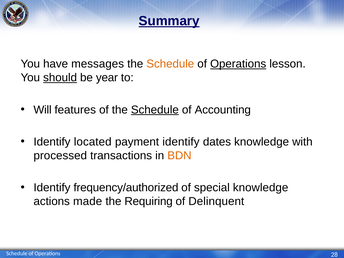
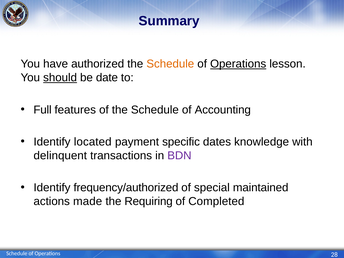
Summary underline: present -> none (169, 21)
messages: messages -> authorized (98, 64)
year: year -> date (107, 78)
Will: Will -> Full (43, 110)
Schedule underline: present -> none (155, 110)
payment identify: identify -> specific (181, 142)
processed: processed -> delinquent (60, 156)
BDN colour: orange -> purple (179, 156)
special knowledge: knowledge -> maintained (261, 188)
Delinquent: Delinquent -> Completed (216, 201)
